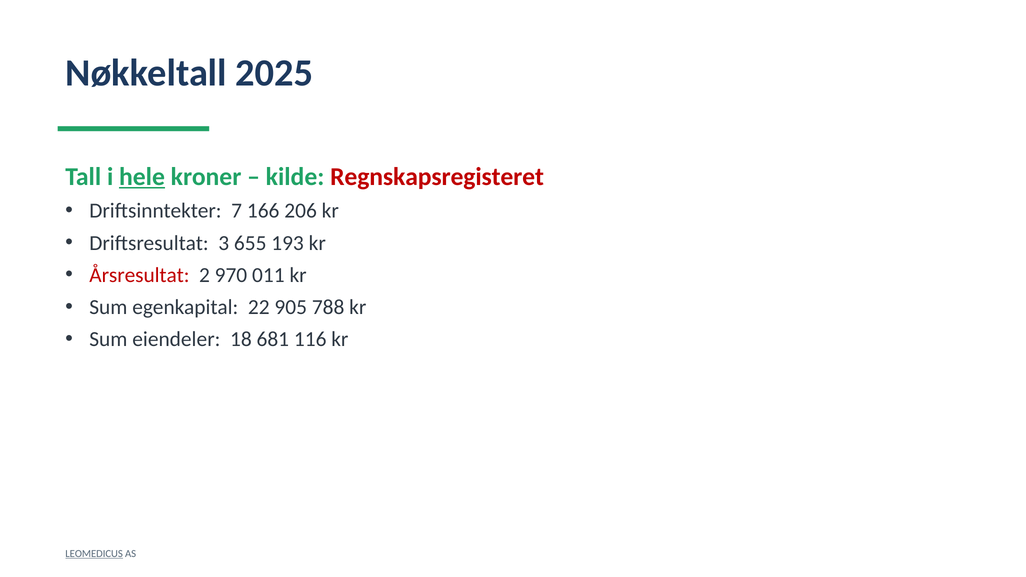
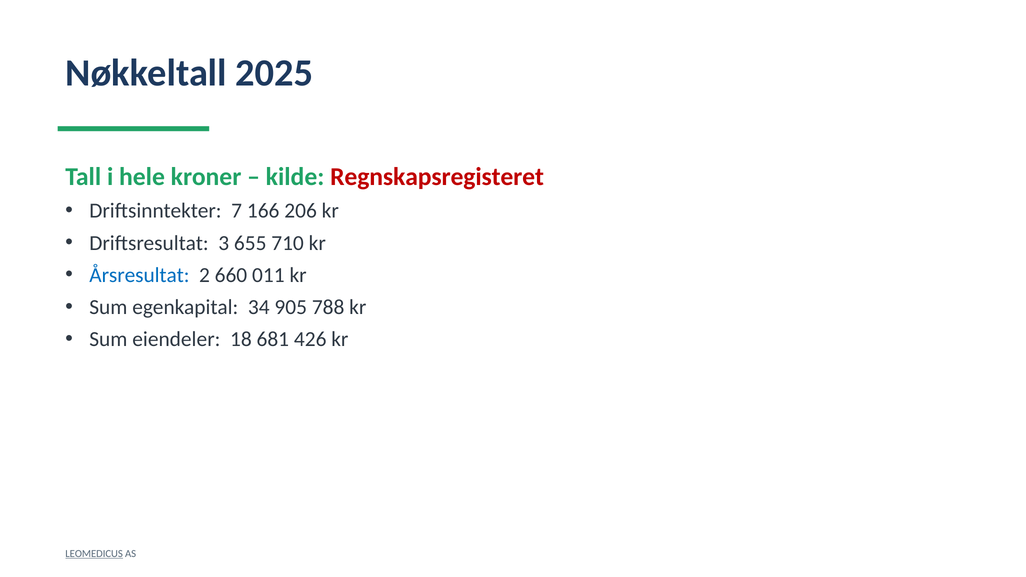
hele underline: present -> none (142, 177)
193: 193 -> 710 (288, 243)
Årsresultat colour: red -> blue (139, 275)
970: 970 -> 660 (231, 275)
22: 22 -> 34 (259, 307)
116: 116 -> 426 (310, 339)
